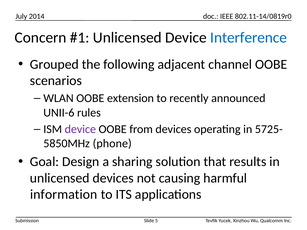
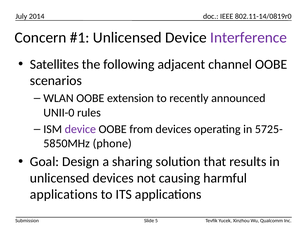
Interference colour: blue -> purple (249, 38)
Grouped: Grouped -> Satellites (54, 64)
UNII-6: UNII-6 -> UNII-0 (59, 113)
information: information -> applications (64, 195)
